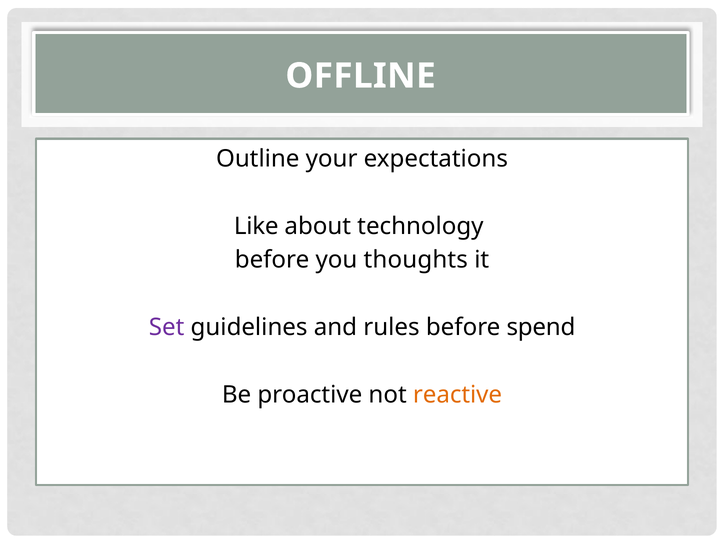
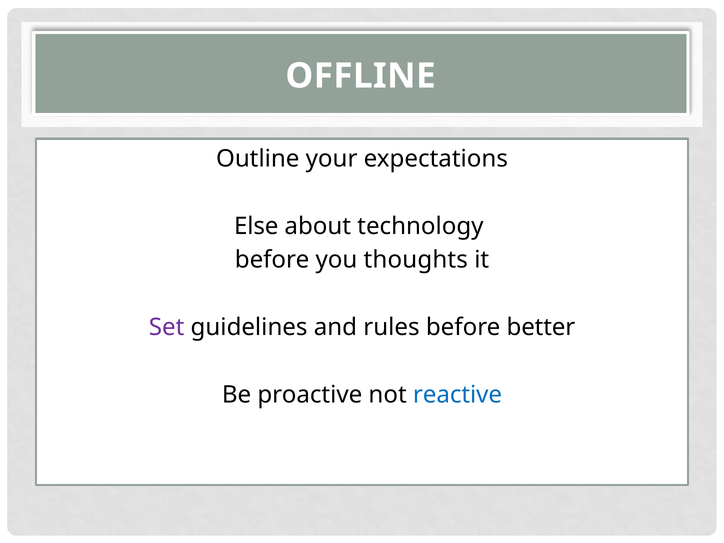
Like: Like -> Else (256, 226)
spend: spend -> better (541, 327)
reactive colour: orange -> blue (457, 395)
